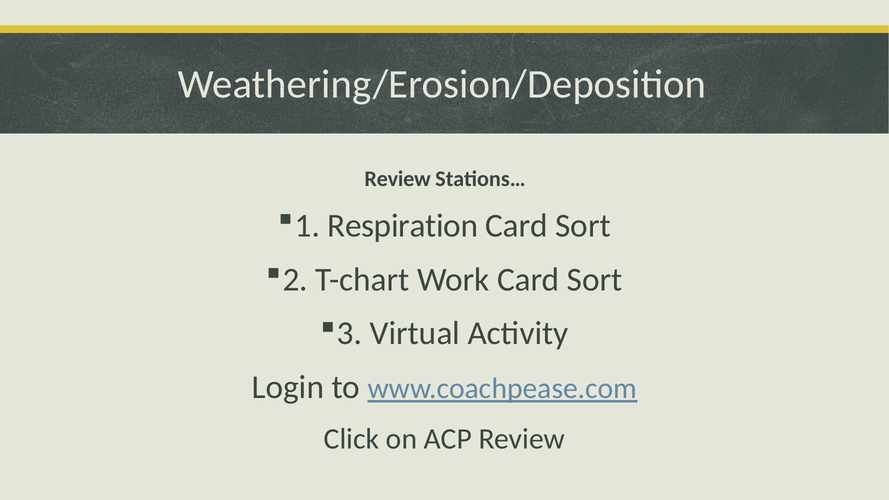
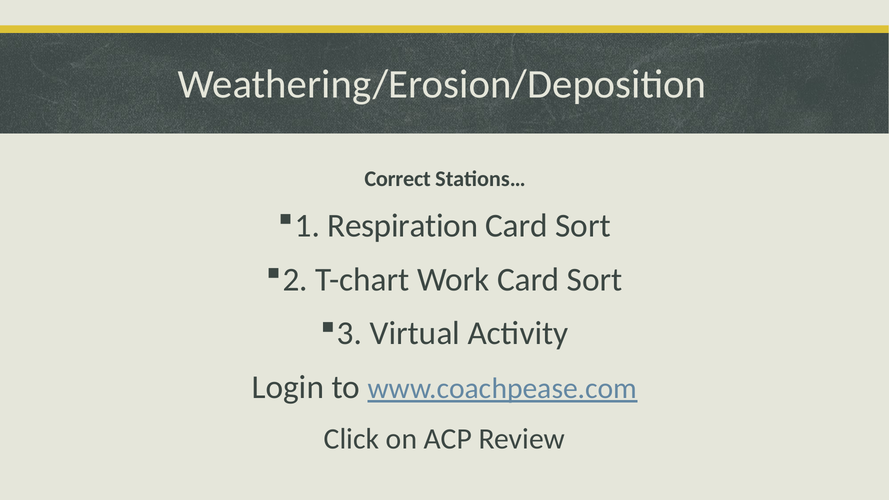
Review: Review -> Correct (398, 179)
